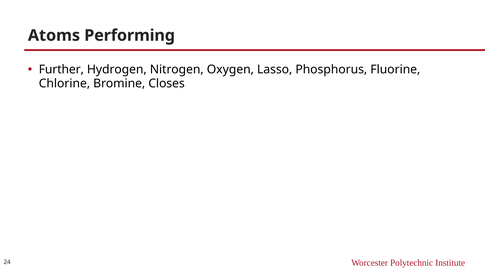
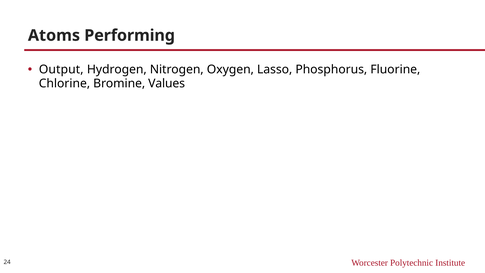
Further: Further -> Output (61, 69)
Closes: Closes -> Values (167, 83)
